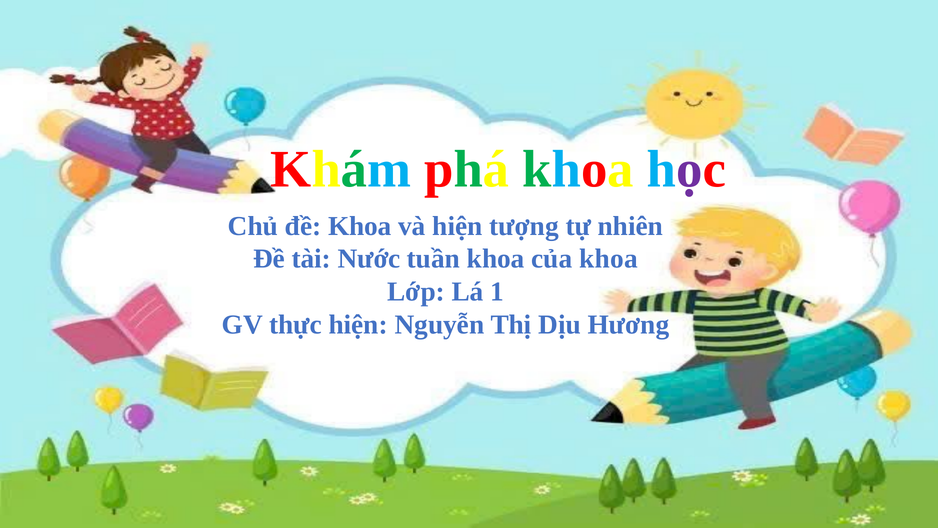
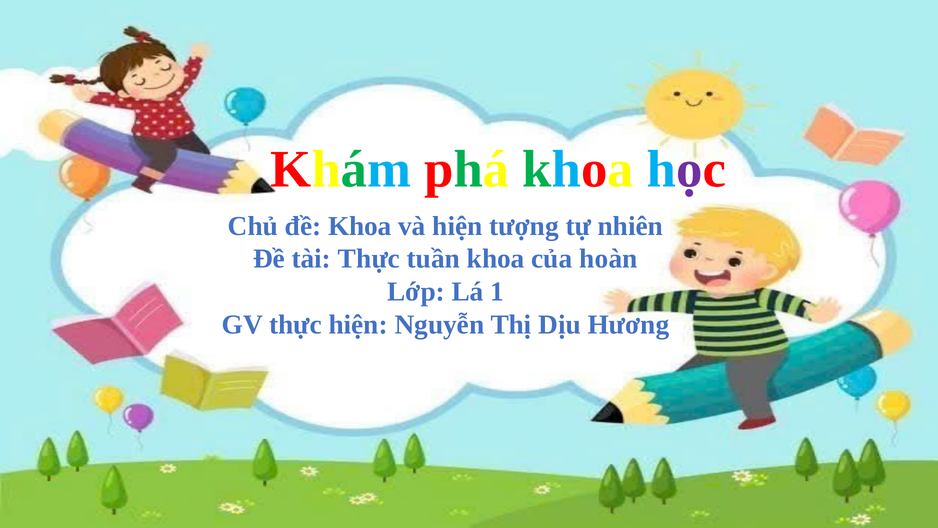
tài Nước: Nước -> Thực (369, 259)
của khoa: khoa -> hoàn (608, 259)
